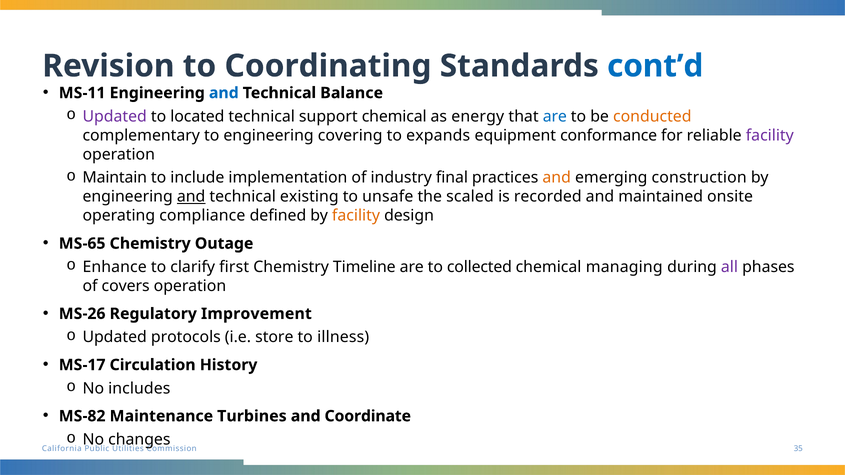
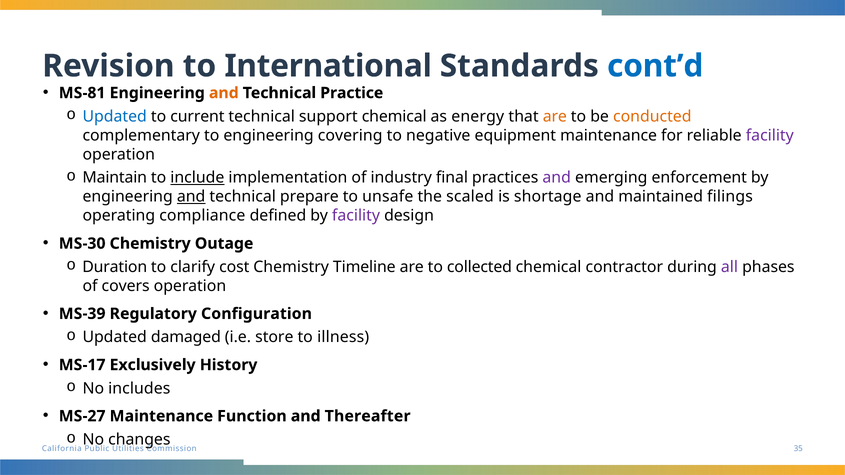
Coordinating: Coordinating -> International (328, 66)
MS-11: MS-11 -> MS-81 (82, 93)
and colour: blue -> orange (224, 93)
Balance: Balance -> Practice (352, 93)
Updated colour: purple -> blue (115, 116)
located: located -> current (197, 116)
are colour: blue -> orange (555, 116)
expands: expands -> negative (438, 135)
equipment conformance: conformance -> maintenance (609, 135)
include underline: none -> present (197, 178)
and colour: orange -> purple (557, 178)
construction: construction -> enforcement (699, 178)
existing: existing -> prepare (309, 197)
recorded: recorded -> shortage (548, 197)
onsite: onsite -> filings (730, 197)
facility colour: orange -> purple (356, 216)
MS-65: MS-65 -> MS-30 (82, 244)
Enhance: Enhance -> Duration (115, 267)
first: first -> cost (234, 267)
managing: managing -> contractor (624, 267)
MS-26: MS-26 -> MS-39 (82, 314)
Improvement: Improvement -> Configuration (256, 314)
protocols: protocols -> damaged (186, 337)
Circulation: Circulation -> Exclusively (153, 365)
MS-82: MS-82 -> MS-27 (82, 416)
Turbines: Turbines -> Function (252, 416)
Coordinate: Coordinate -> Thereafter (368, 416)
